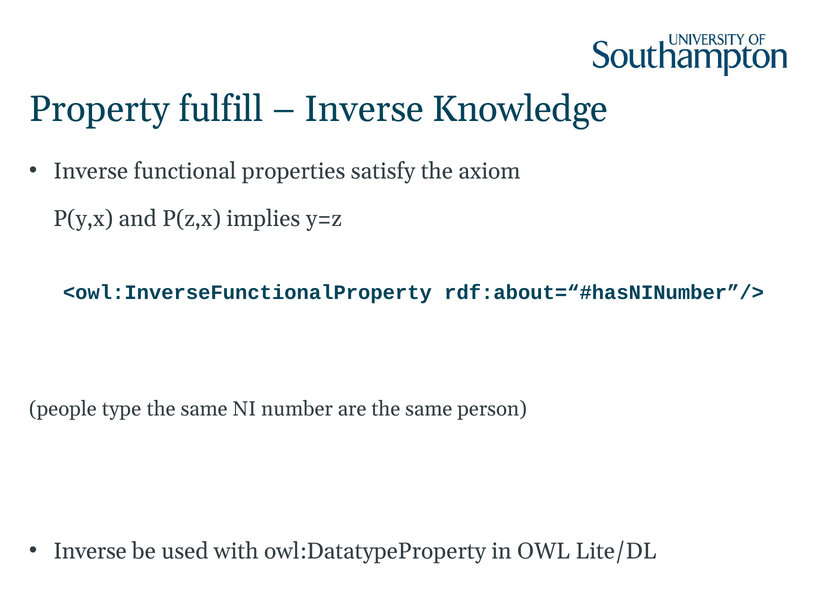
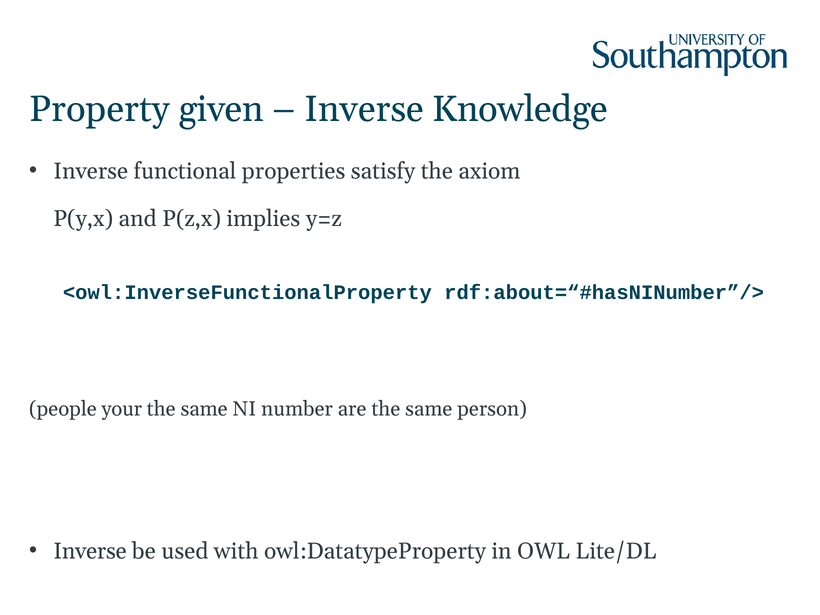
fulfill: fulfill -> given (221, 109)
type: type -> your (122, 409)
